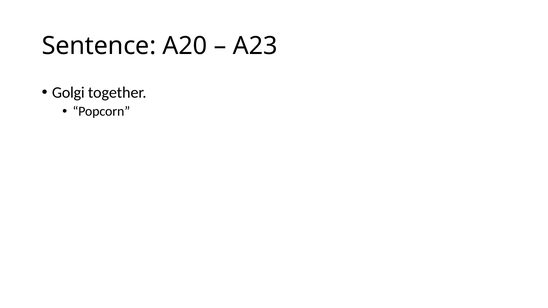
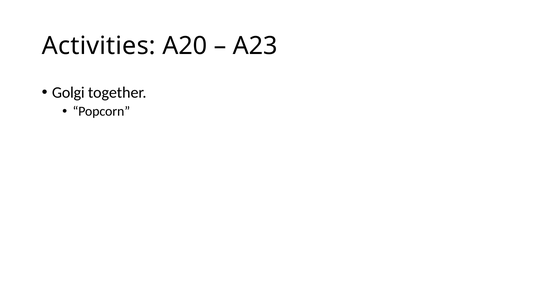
Sentence: Sentence -> Activities (99, 46)
